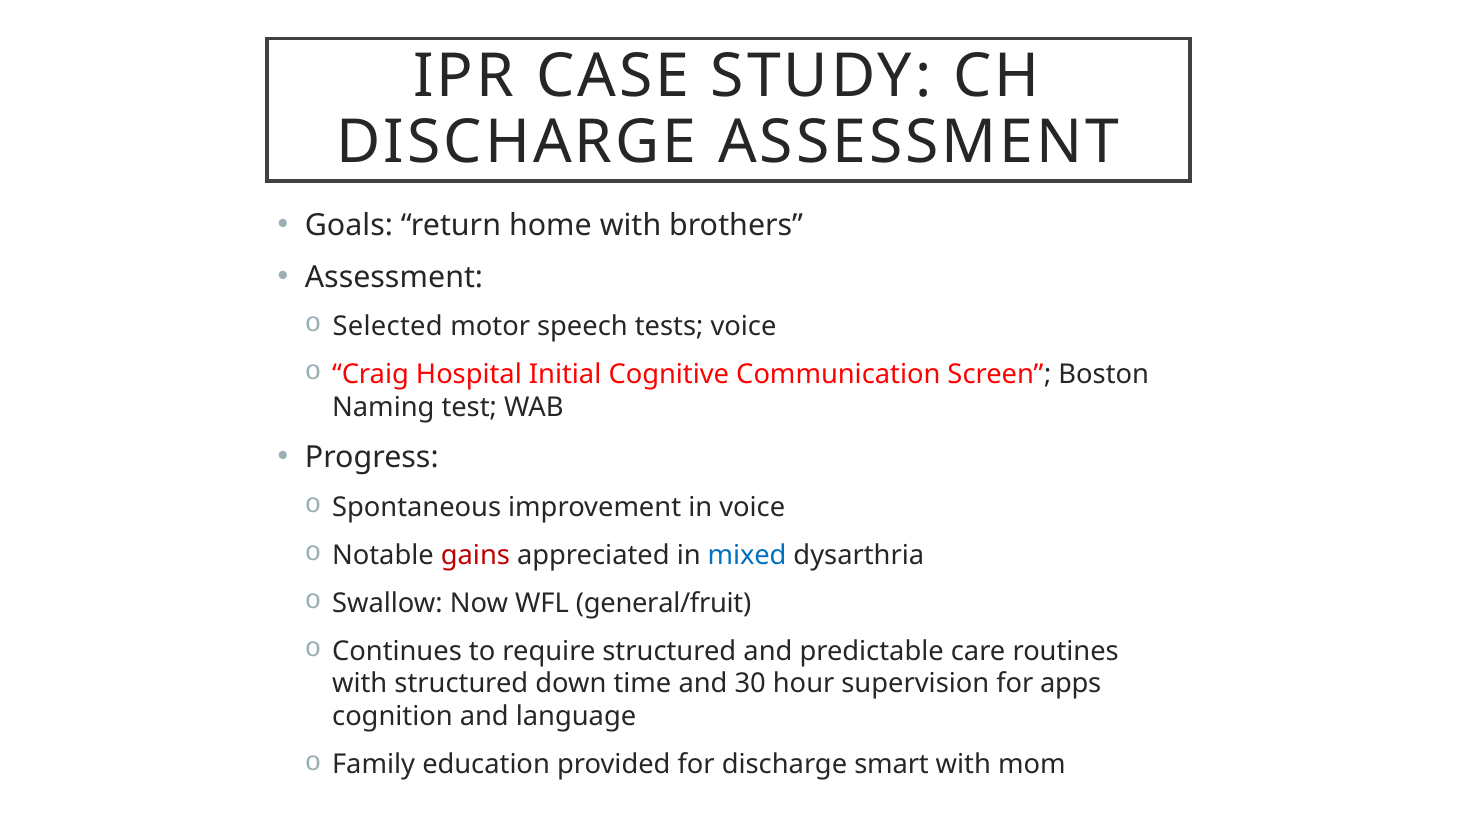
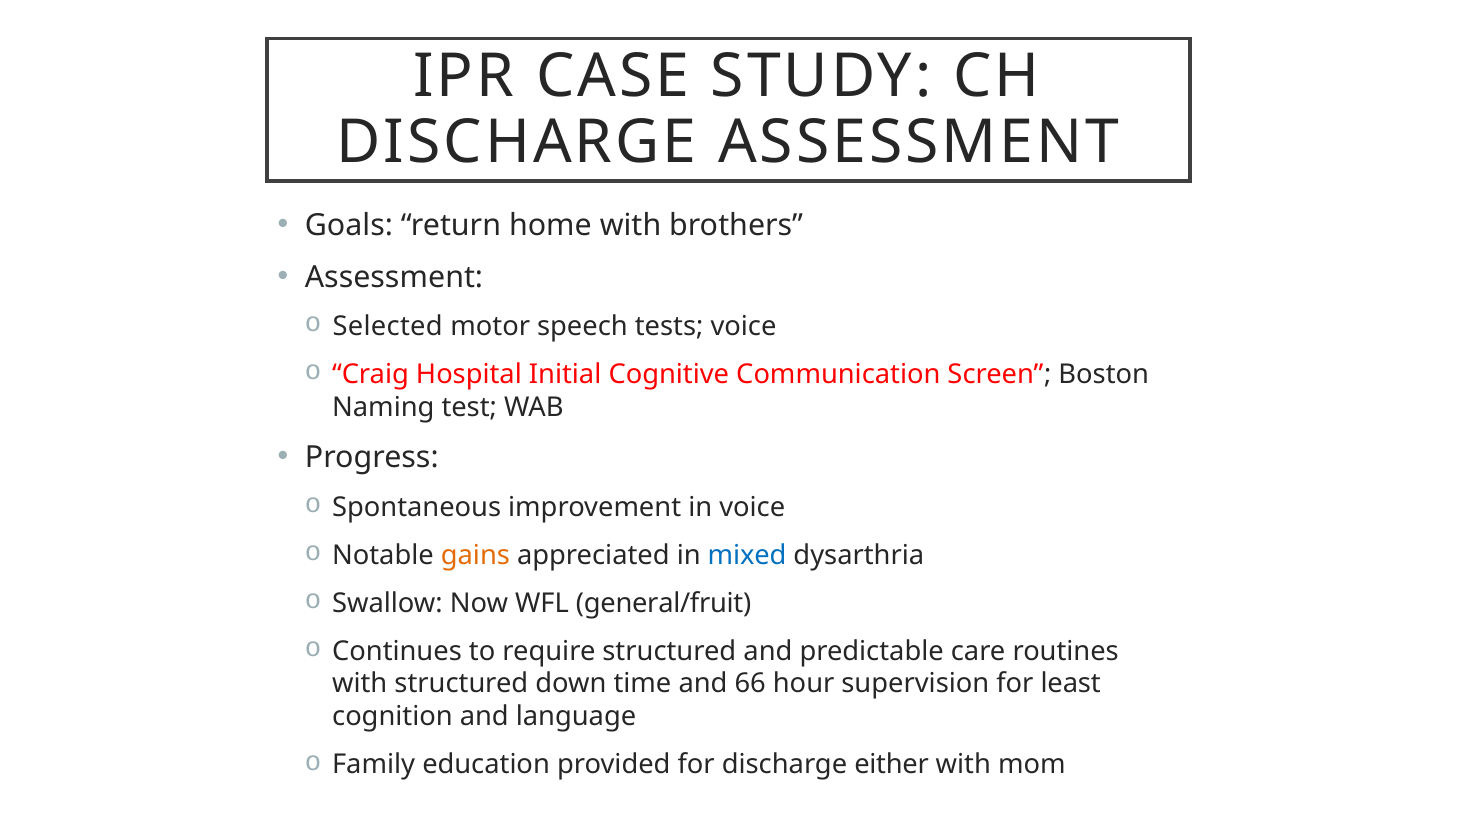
gains colour: red -> orange (475, 555)
30: 30 -> 66 (750, 684)
apps: apps -> least (1071, 684)
smart: smart -> either (892, 764)
